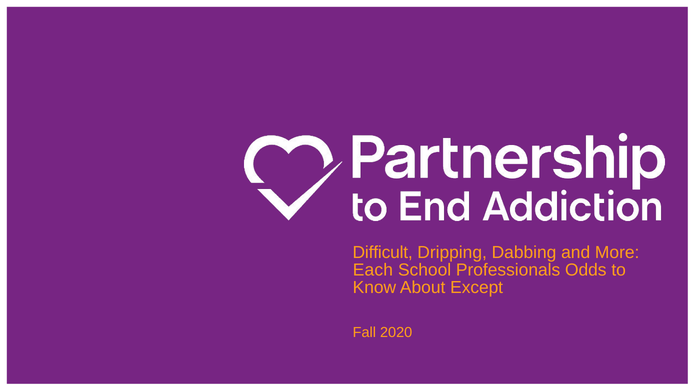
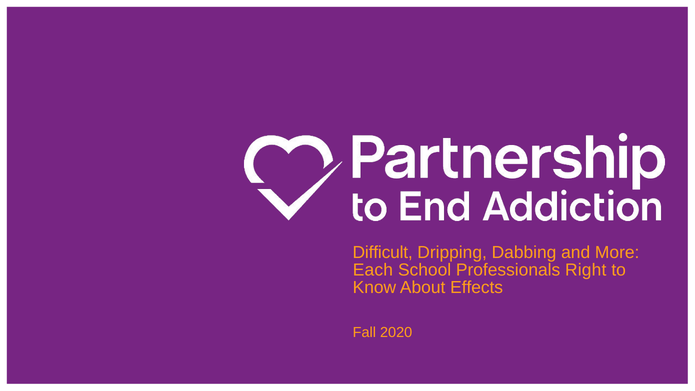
Odds: Odds -> Right (586, 270)
Except: Except -> Effects (477, 288)
